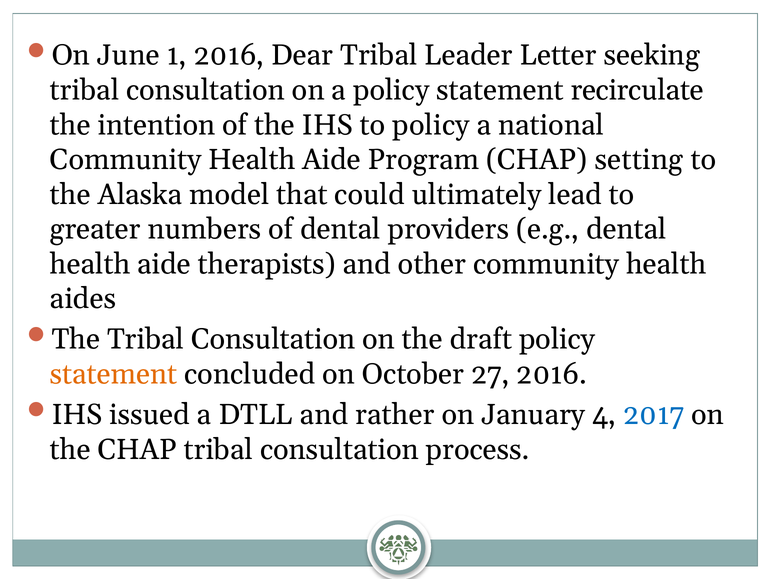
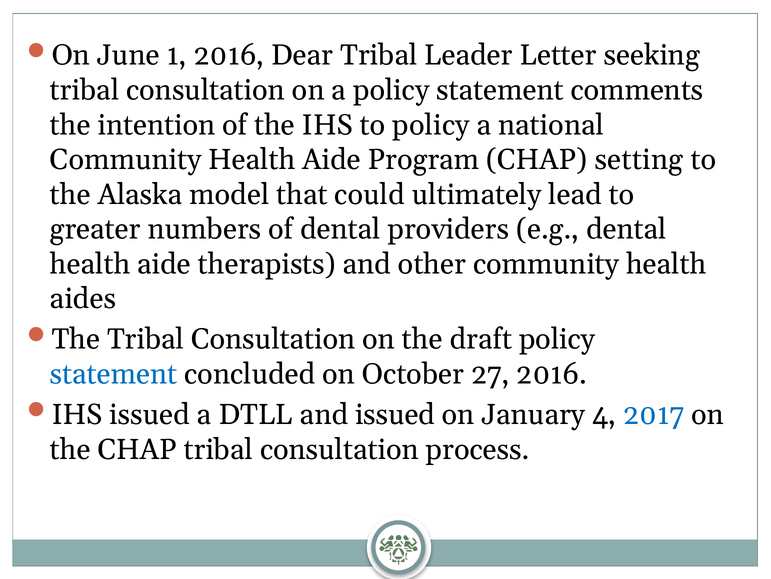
recirculate: recirculate -> comments (637, 90)
statement colour: orange -> blue (114, 374)
and rather: rather -> issued (395, 414)
